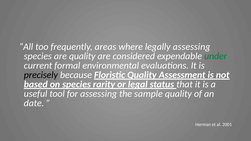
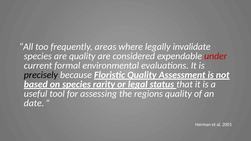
legally assessing: assessing -> invalidate (192, 47)
under colour: green -> red (216, 56)
sample: sample -> regions (148, 94)
